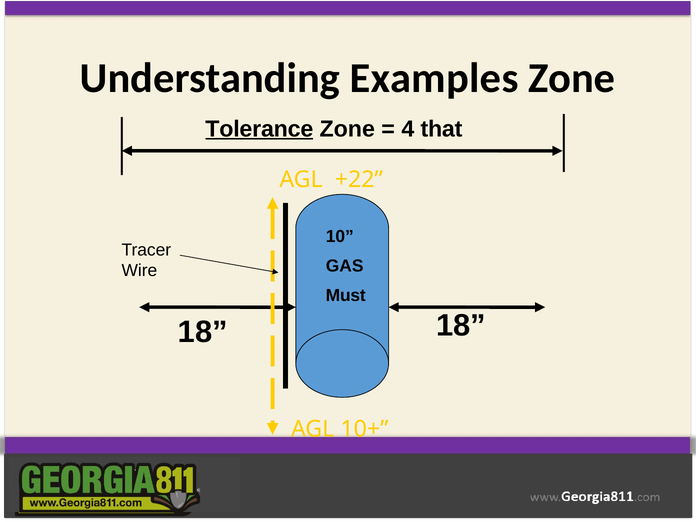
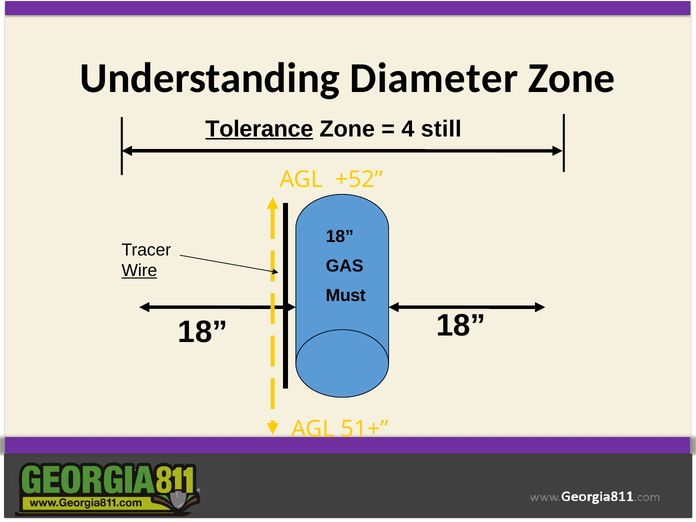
Examples: Examples -> Diameter (434, 78)
that: that -> still (441, 129)
+22: +22 -> +52 (359, 180)
10: 10 -> 18 (340, 236)
Wire underline: none -> present (139, 271)
10+: 10+ -> 51+ (364, 429)
